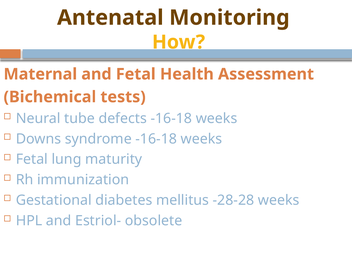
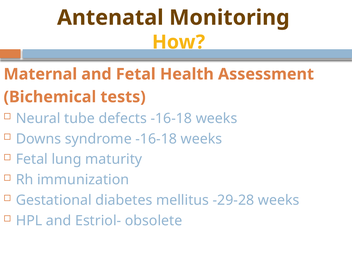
-28-28: -28-28 -> -29-28 (233, 200)
